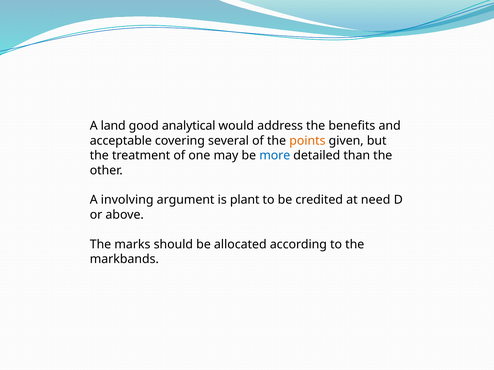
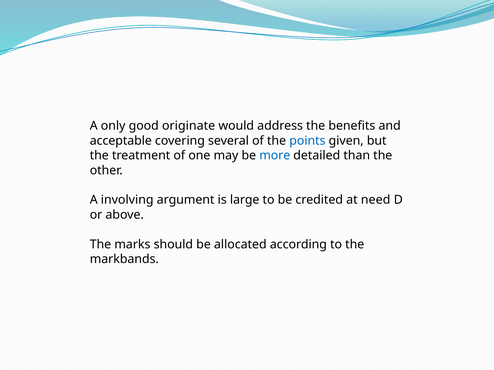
land: land -> only (113, 126)
analytical: analytical -> originate (189, 126)
points colour: orange -> blue (307, 141)
plant: plant -> large (245, 200)
